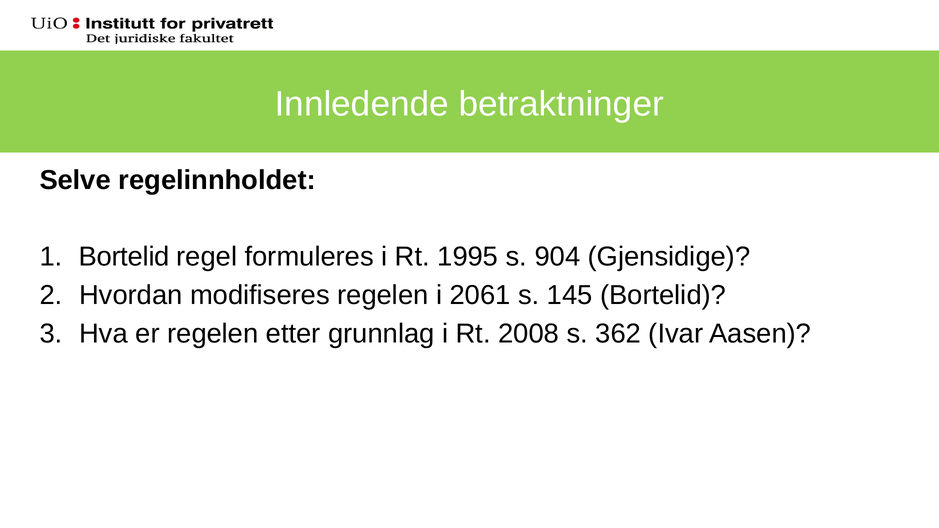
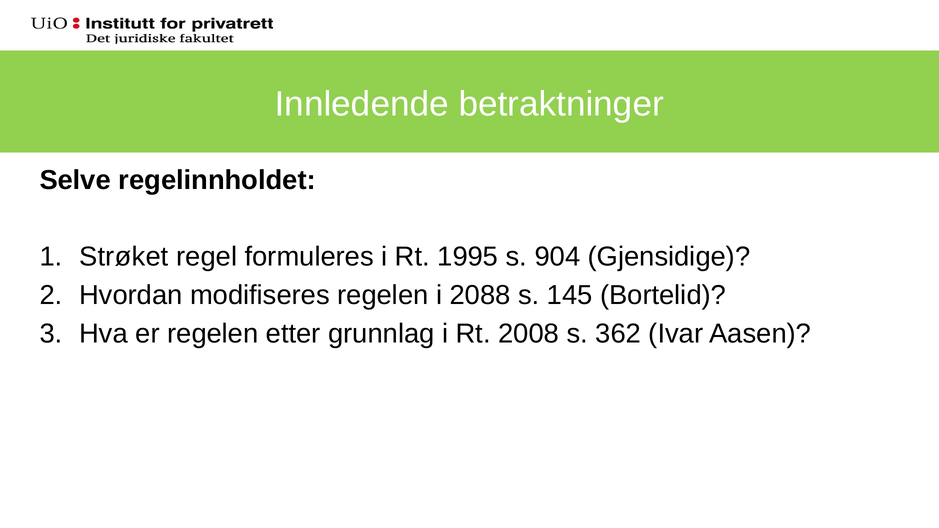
Bortelid: Bortelid -> Strøket (124, 257)
2061: 2061 -> 2088 (480, 295)
